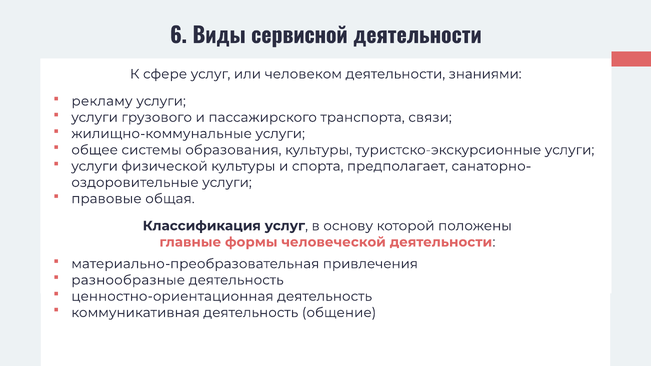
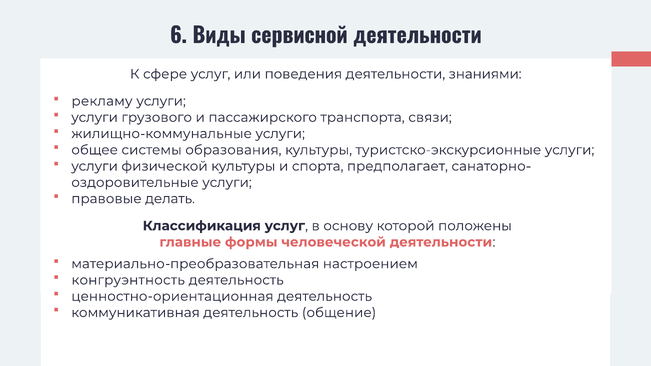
человеком: человеком -> поведения (303, 74)
общая: общая -> делать (170, 199)
привлечения: привлечения -> настроением (370, 264)
разнообразные: разнообразные -> конгруэнтность (128, 280)
